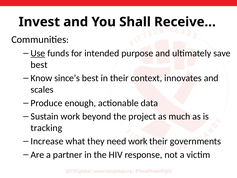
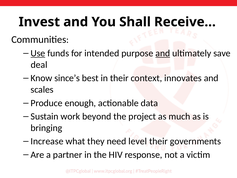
and underline: none -> present (163, 53)
best: best -> deal (39, 65)
tracking: tracking -> bringing (46, 128)
need work: work -> level (138, 141)
